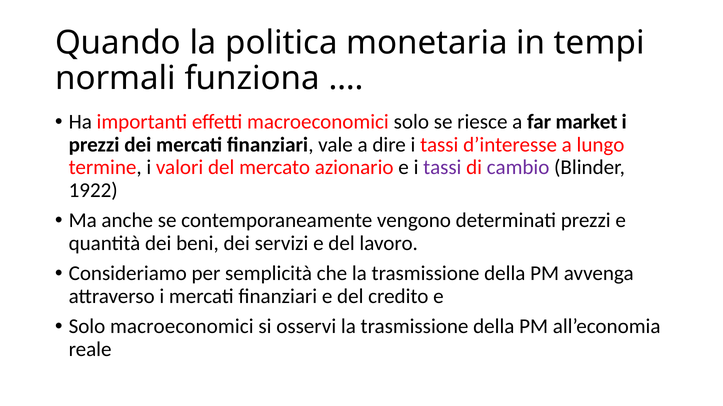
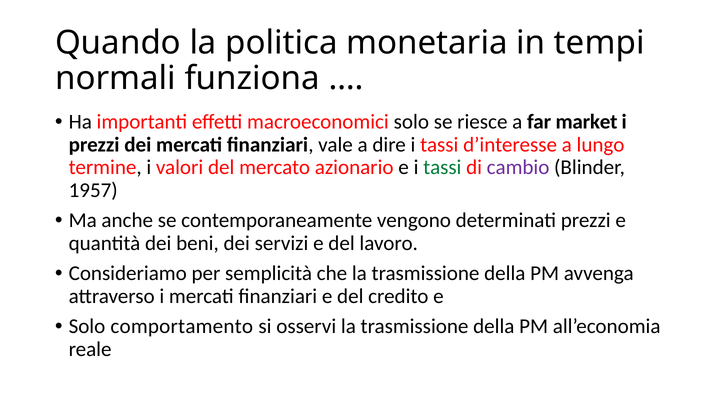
tassi colour: purple -> green (442, 168)
1922: 1922 -> 1957 (93, 191)
Solo macroeconomici: macroeconomici -> comportamento (182, 327)
